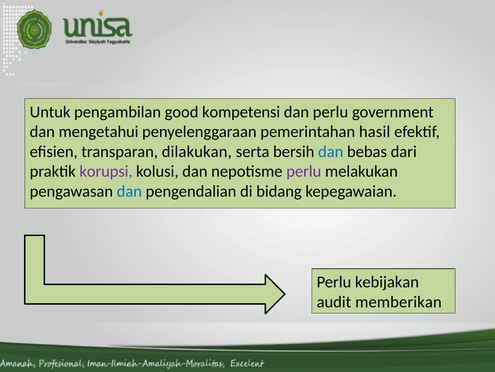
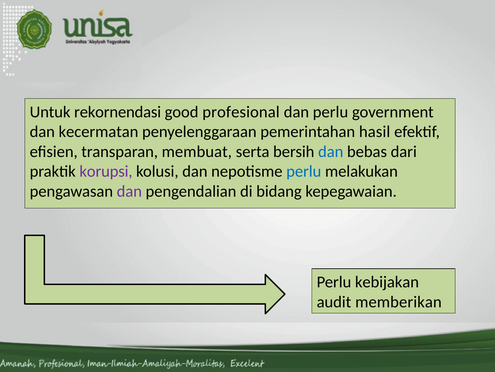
pengambilan: pengambilan -> rekornendasi (118, 112)
kompetensi: kompetensi -> profesional (241, 112)
mengetahui: mengetahui -> kecermatan (99, 132)
dilakukan: dilakukan -> membuat (197, 151)
perlu colour: purple -> blue (304, 171)
dan colour: blue -> purple (129, 191)
